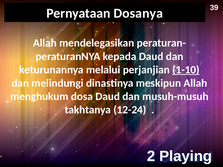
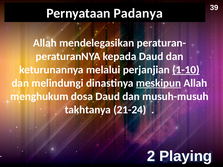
Dosanya: Dosanya -> Padanya (138, 13)
meskipun underline: none -> present (159, 83)
12-24: 12-24 -> 21-24 (130, 110)
